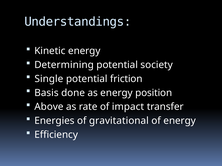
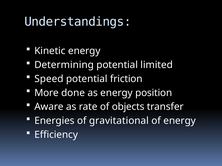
society: society -> limited (157, 65)
Single: Single -> Speed (49, 79)
Basis: Basis -> More (47, 93)
Above: Above -> Aware (49, 107)
impact: impact -> objects (128, 107)
